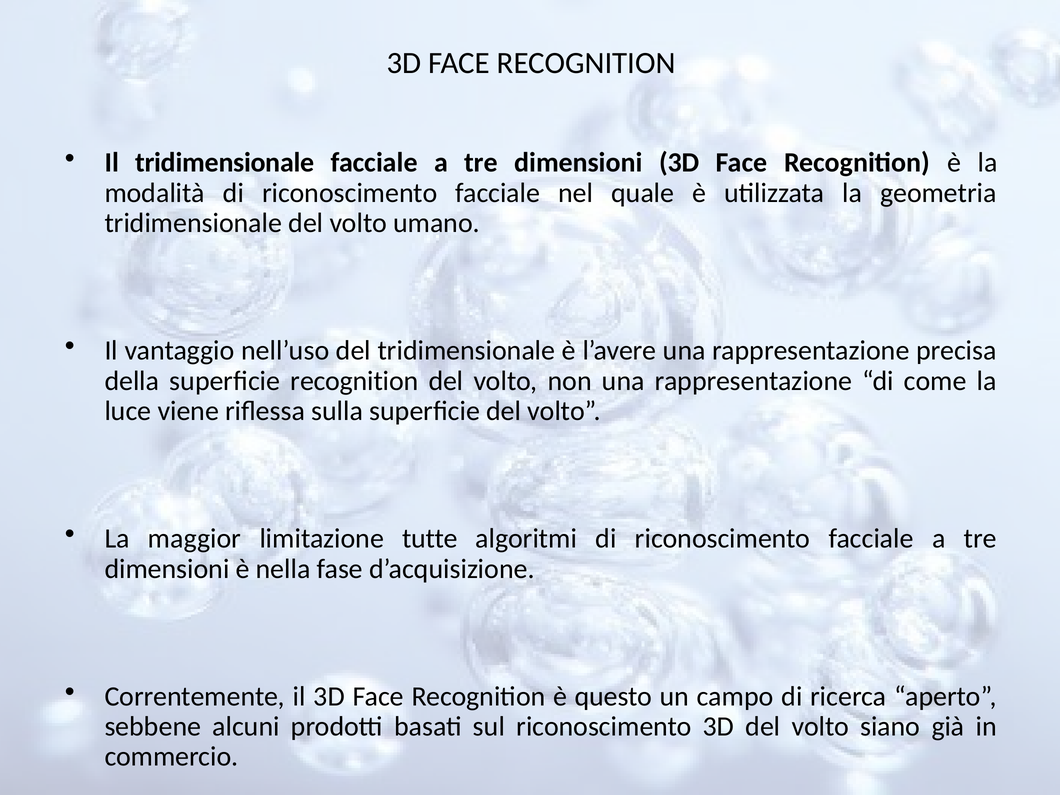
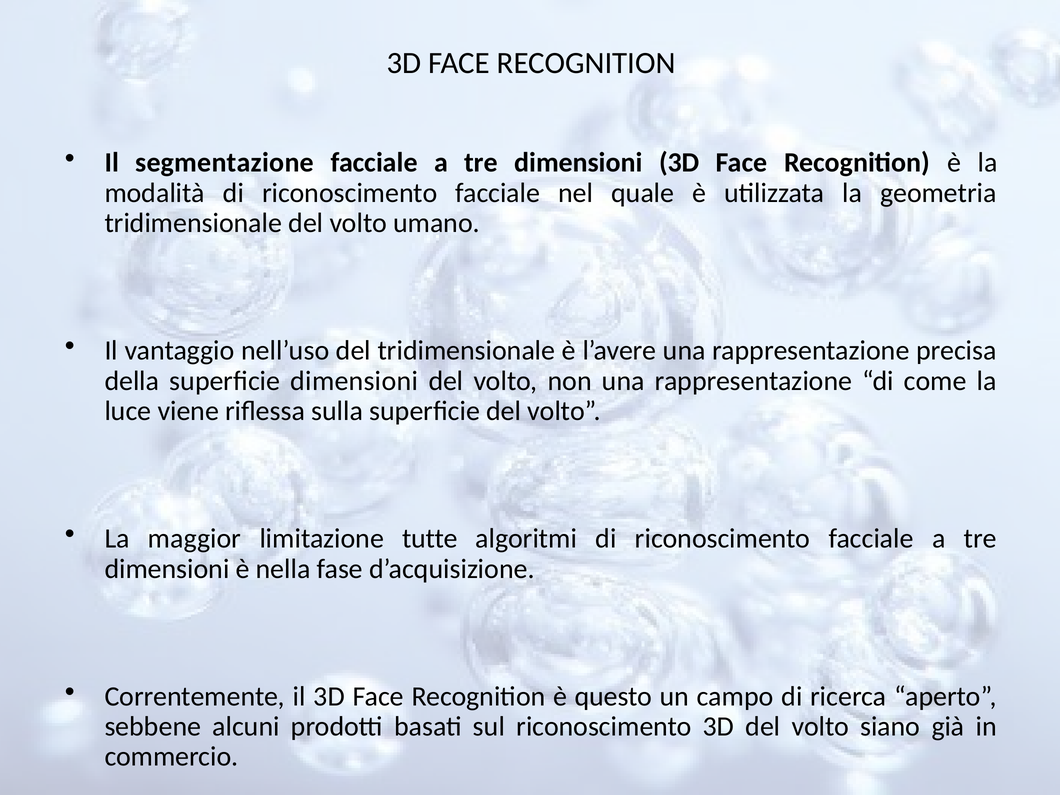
Il tridimensionale: tridimensionale -> segmentazione (225, 163)
superficie recognition: recognition -> dimensioni (354, 381)
